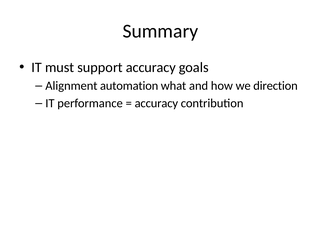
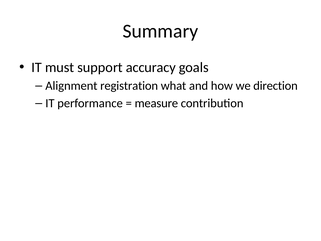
automation: automation -> registration (129, 86)
accuracy: accuracy -> measure (156, 103)
